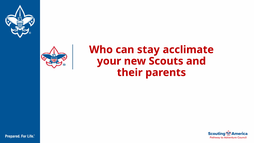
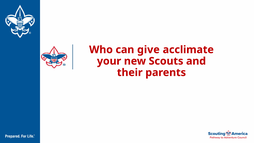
stay: stay -> give (148, 50)
